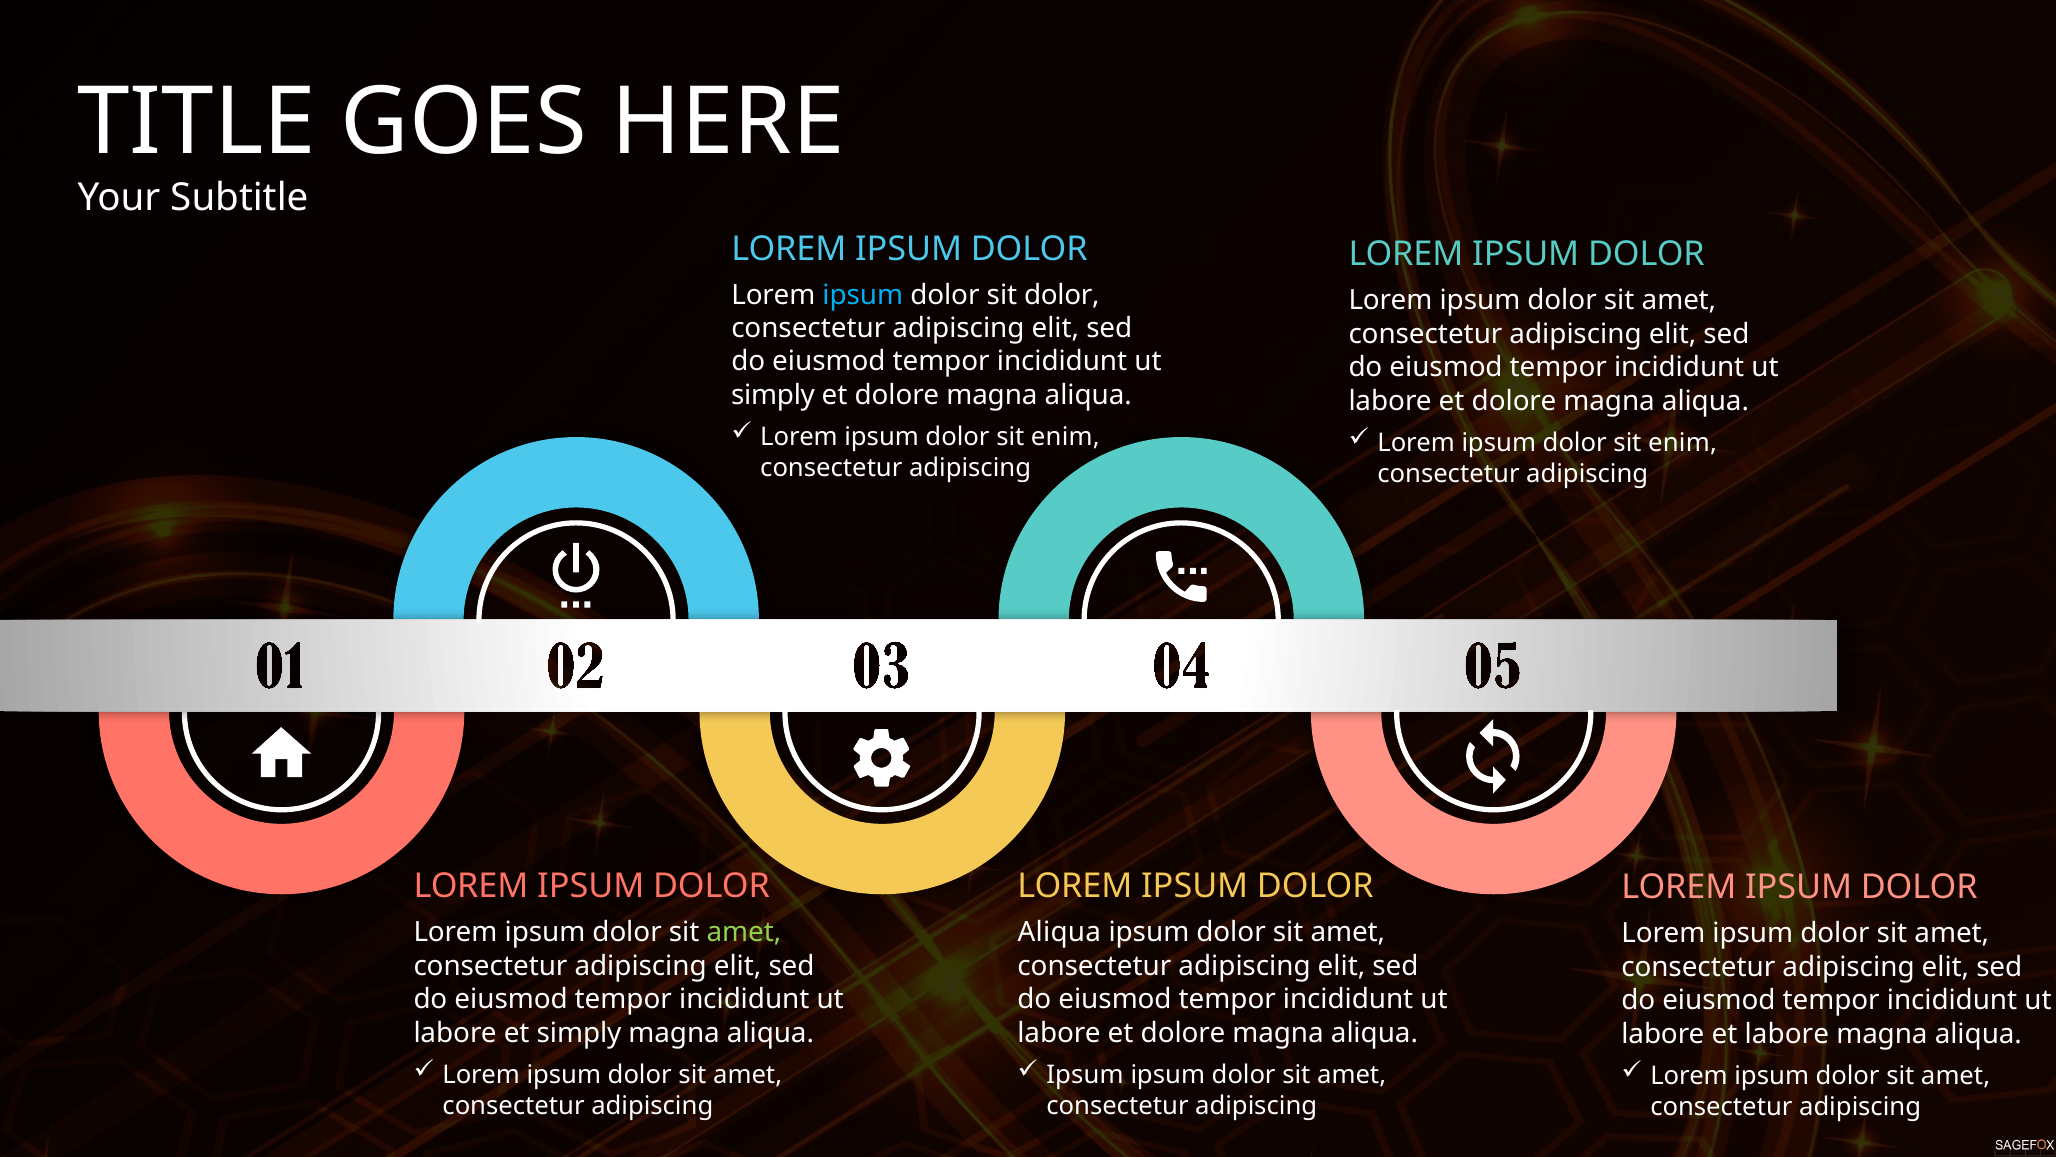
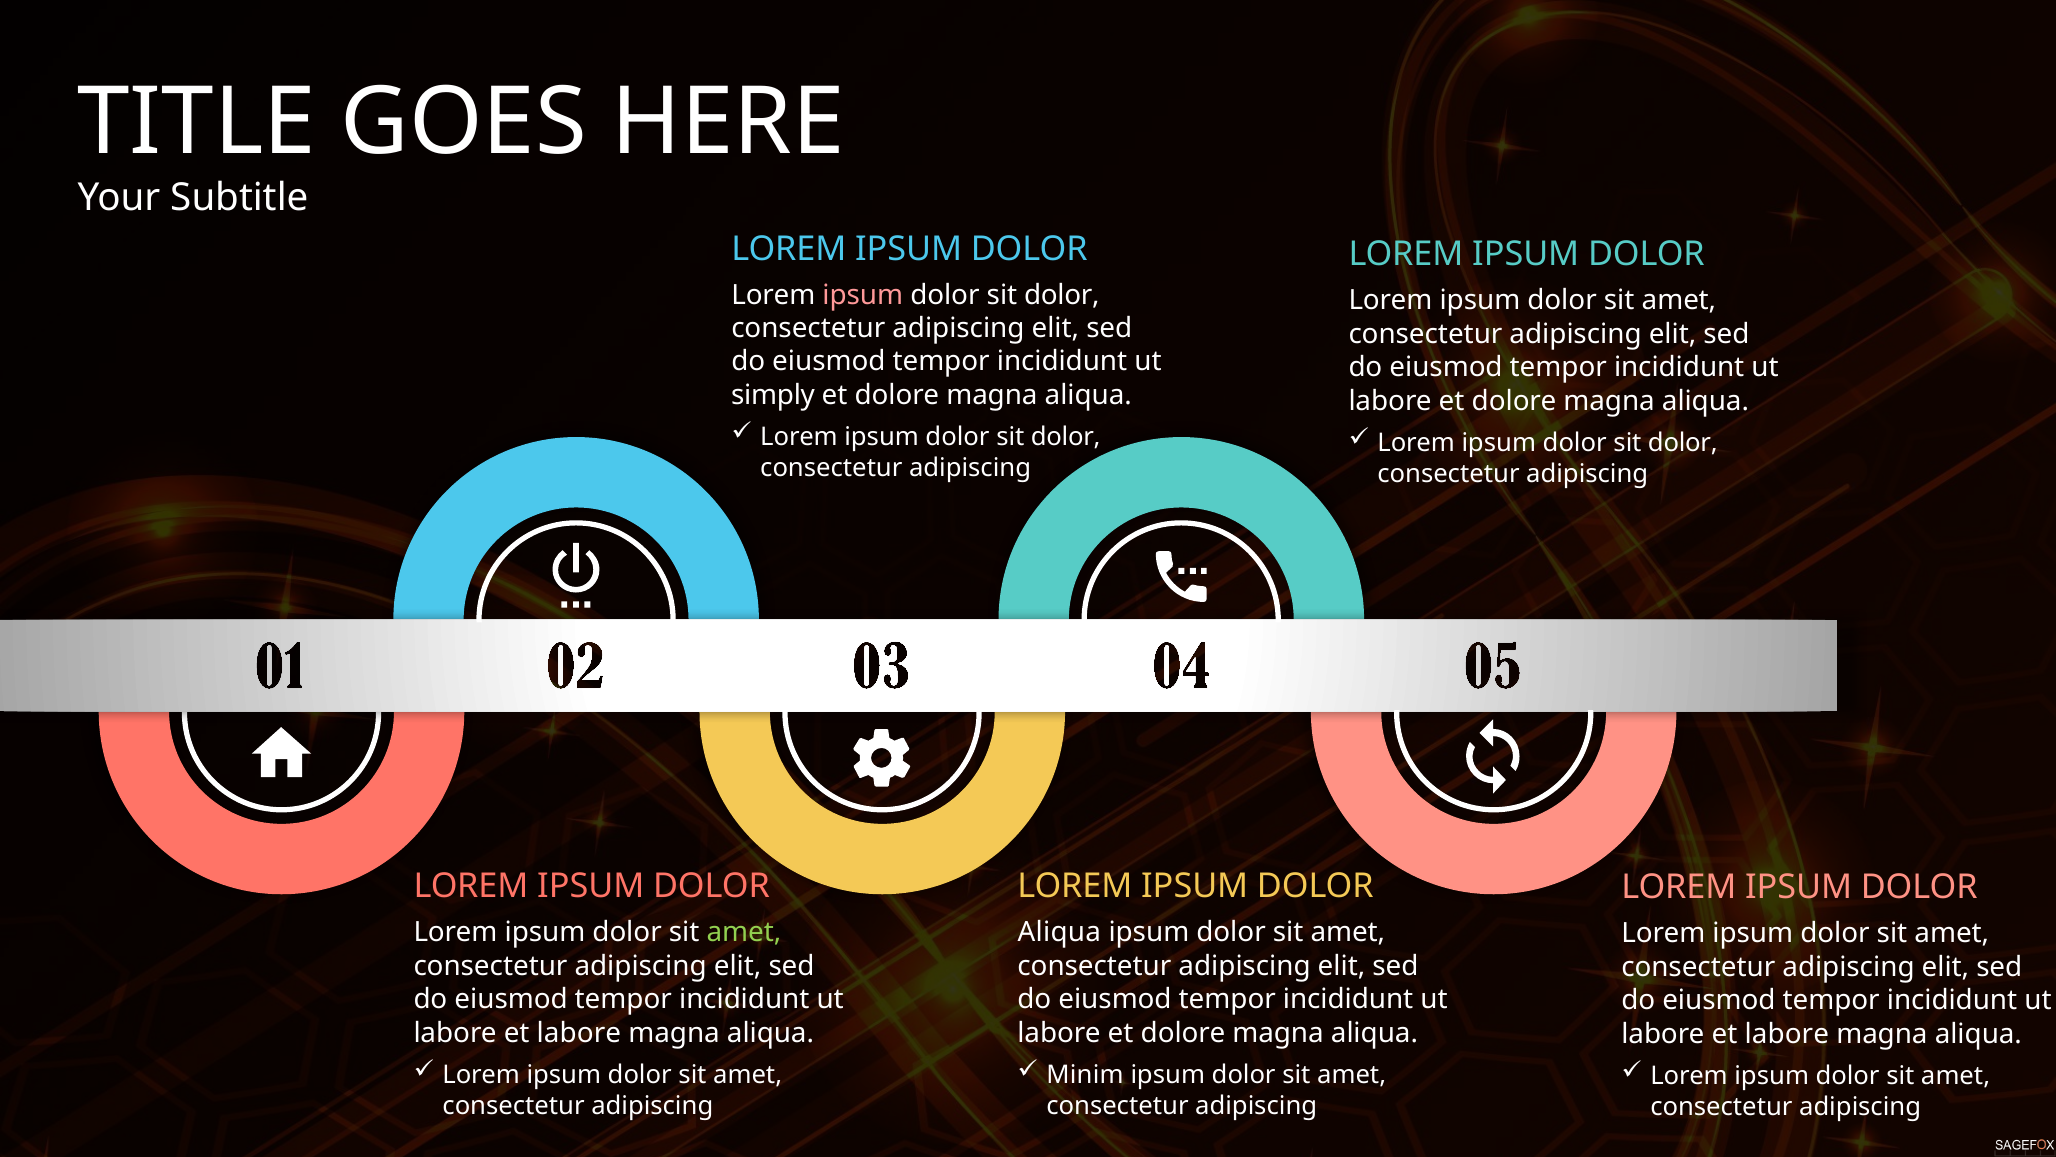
ipsum colour: light blue -> pink (863, 295)
enim: enim -> dolor (1066, 437)
enim: enim -> dolor (1683, 443)
simply: simply -> labore (579, 1032)
Ipsum: Ipsum -> Minim (1085, 1075)
